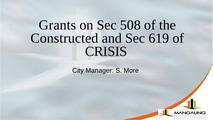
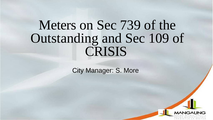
Grants: Grants -> Meters (58, 25)
508: 508 -> 739 (130, 25)
Constructed: Constructed -> Outstanding (64, 38)
619: 619 -> 109 (159, 38)
